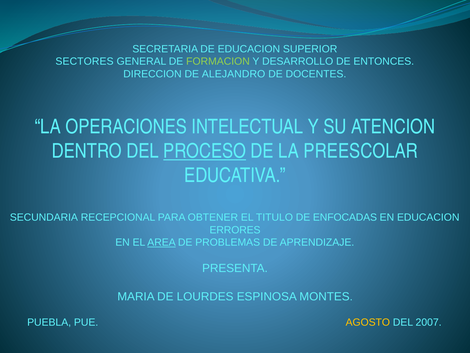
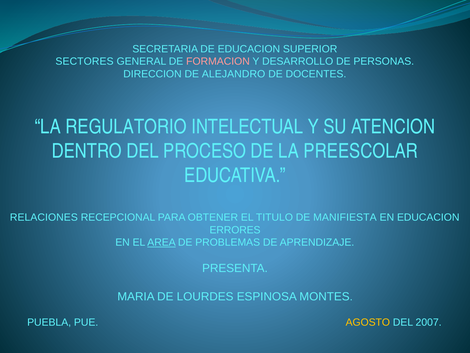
FORMACION colour: light green -> pink (218, 61)
ENTONCES: ENTONCES -> PERSONAS (384, 61)
OPERACIONES: OPERACIONES -> REGULATORIO (126, 127)
PROCESO underline: present -> none (205, 151)
SECUNDARIA: SECUNDARIA -> RELACIONES (44, 217)
ENFOCADAS: ENFOCADAS -> MANIFIESTA (345, 217)
